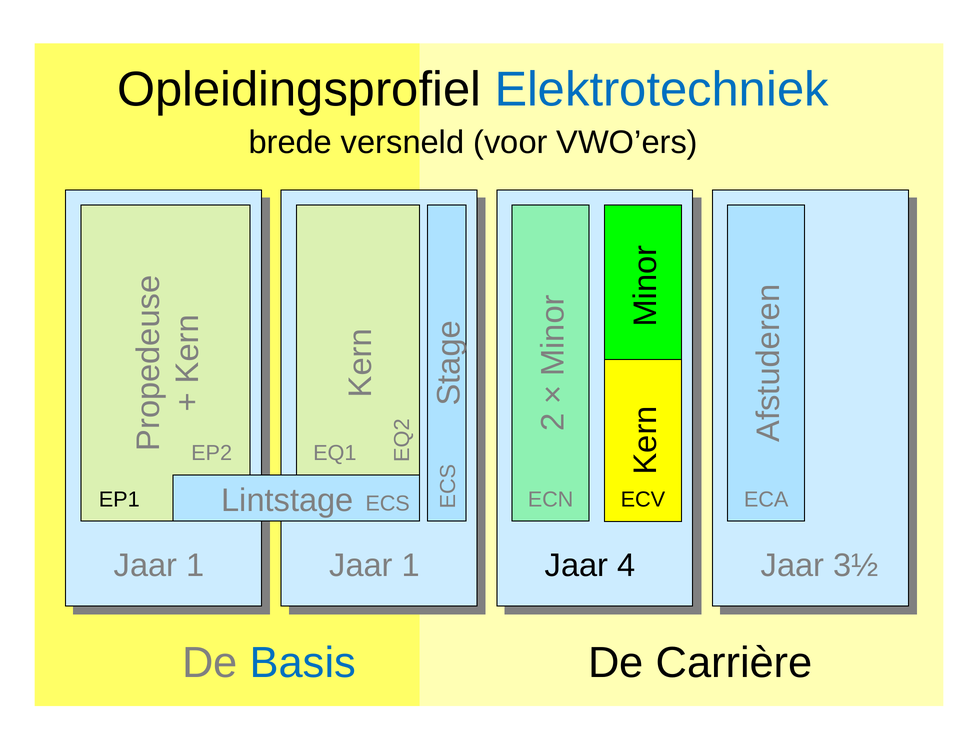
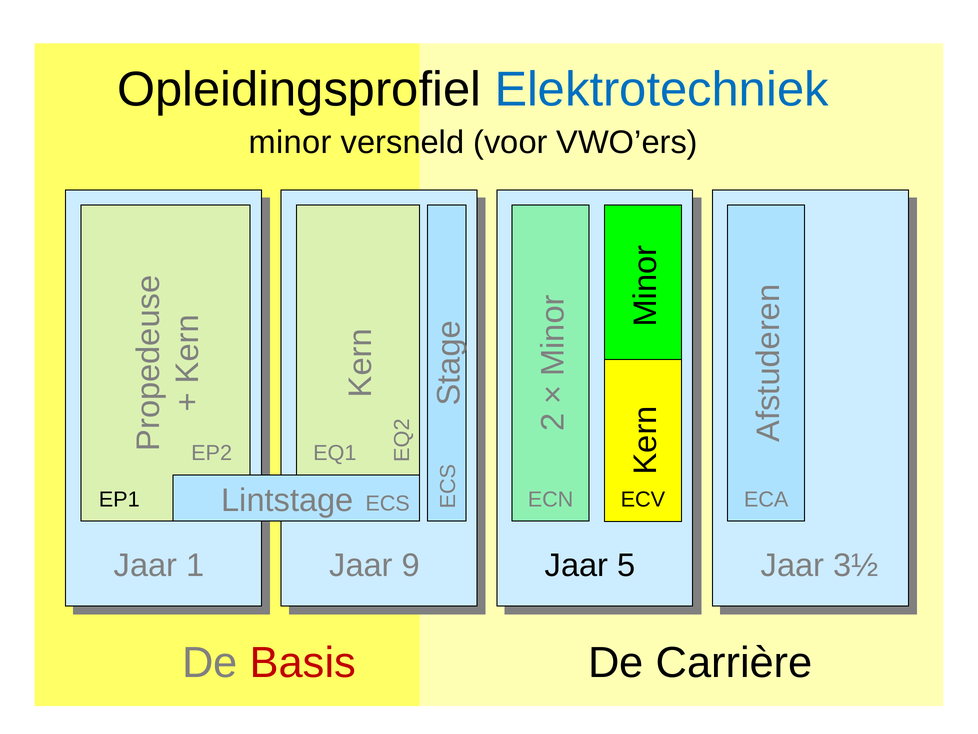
brede: brede -> minor (290, 142)
1 Jaar 1: 1 -> 9 (411, 565)
4: 4 -> 5 (626, 565)
Basis colour: blue -> red (303, 663)
